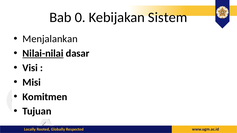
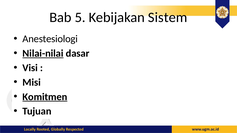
0: 0 -> 5 (80, 17)
Menjalankan: Menjalankan -> Anestesiologi (50, 39)
Komitmen underline: none -> present (45, 97)
